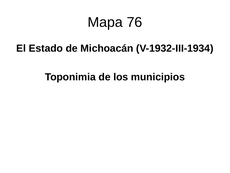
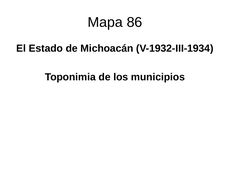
76: 76 -> 86 (134, 22)
